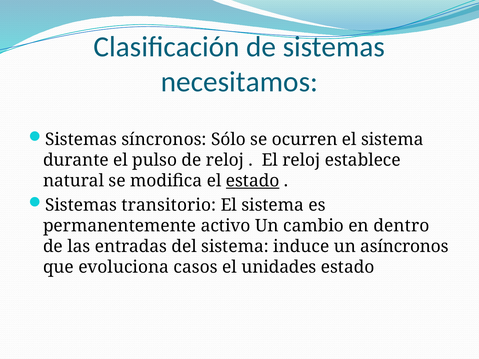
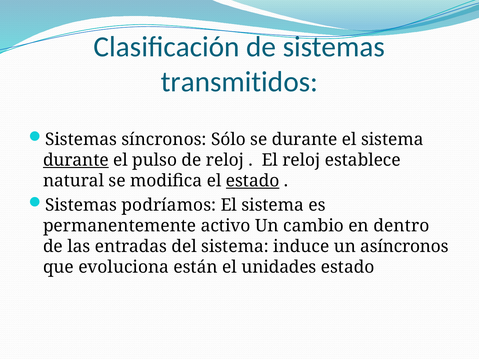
necesitamos: necesitamos -> transmitidos (239, 82)
se ocurren: ocurren -> durante (305, 140)
durante underline: none -> present (76, 160)
transitorio: transitorio -> podríamos (169, 205)
casos: casos -> están (196, 267)
